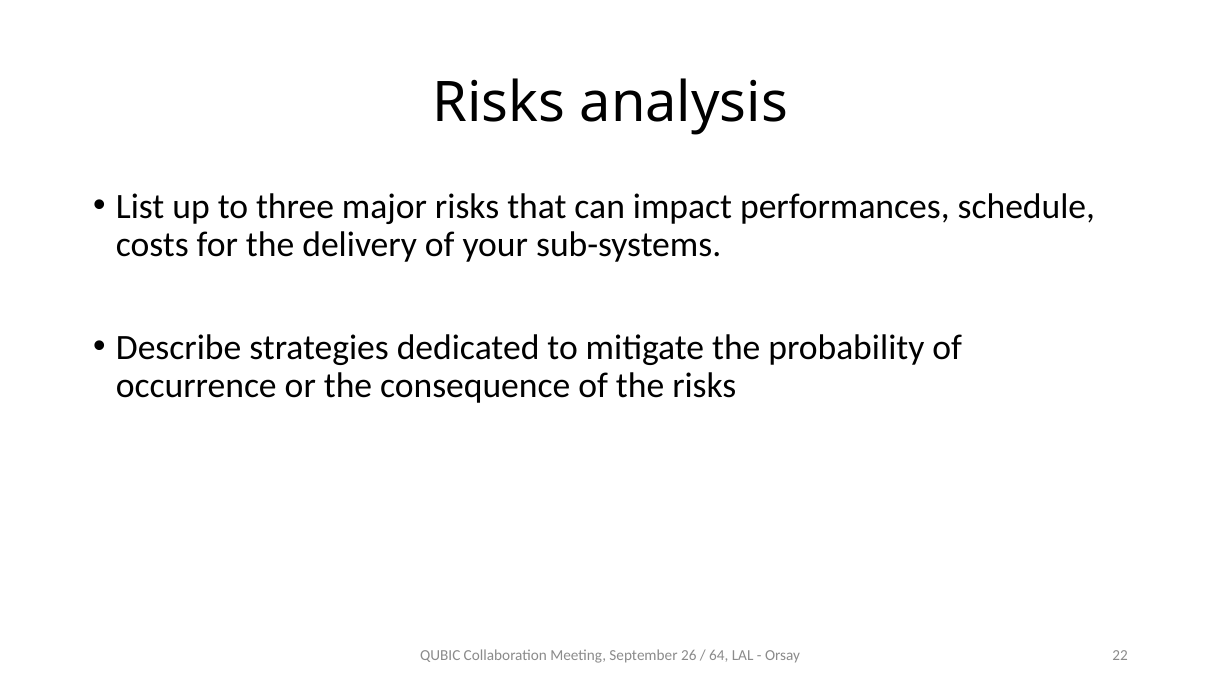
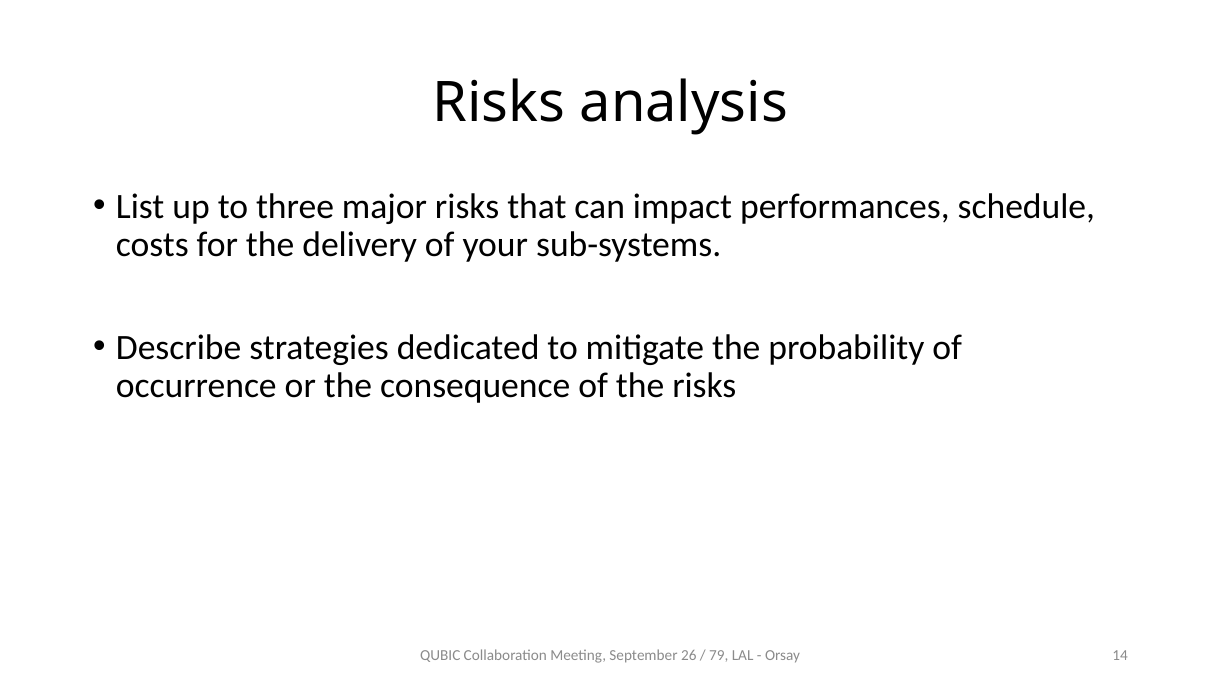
64: 64 -> 79 (719, 656)
22: 22 -> 14 (1120, 656)
